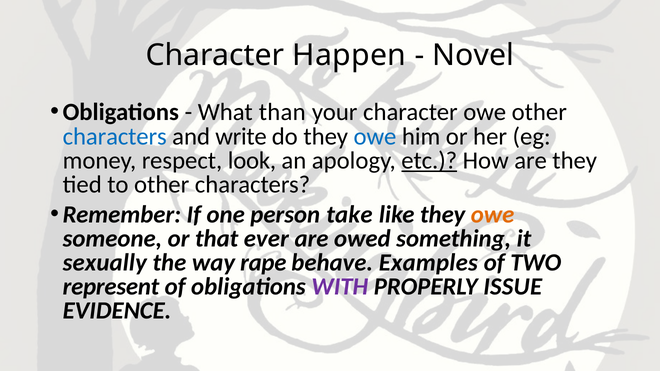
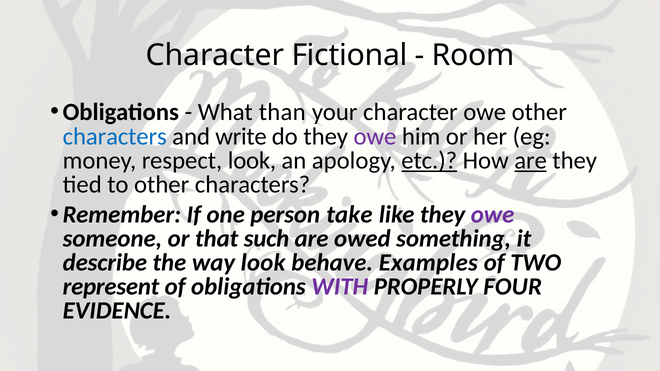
Happen: Happen -> Fictional (350, 55)
Novel: Novel -> Room (473, 55)
owe colour: blue -> purple (375, 136)
are underline: none -> present (531, 160)
owe colour: orange -> purple (493, 215)
ever: ever -> such (267, 239)
sexually: sexually -> describe (105, 263)
way rape: rape -> look (263, 263)
ISSUE: ISSUE -> FOUR (513, 287)
